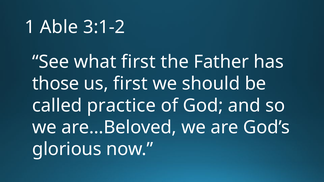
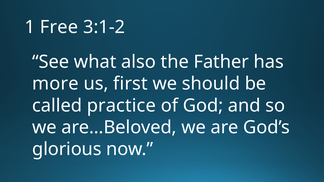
Able: Able -> Free (59, 27)
what first: first -> also (139, 62)
those: those -> more (55, 84)
